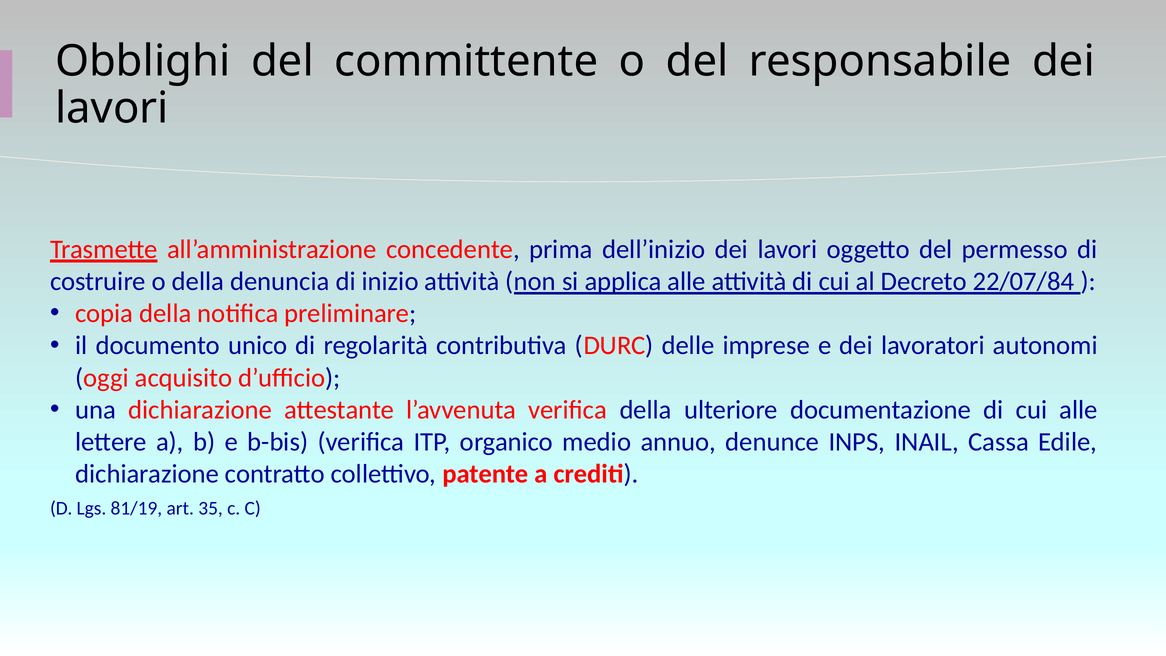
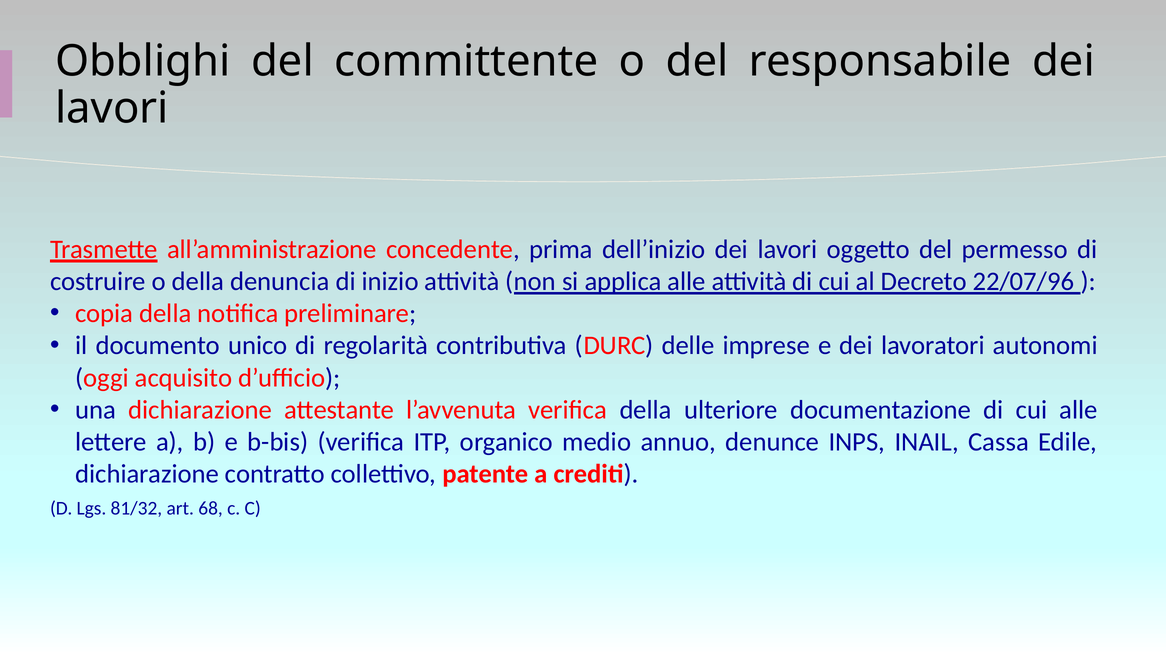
22/07/84: 22/07/84 -> 22/07/96 (1023, 281)
81/19: 81/19 -> 81/32 (136, 508)
35: 35 -> 68 (211, 508)
